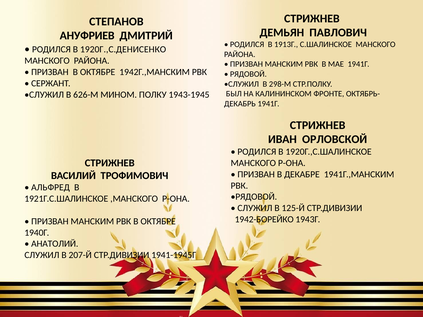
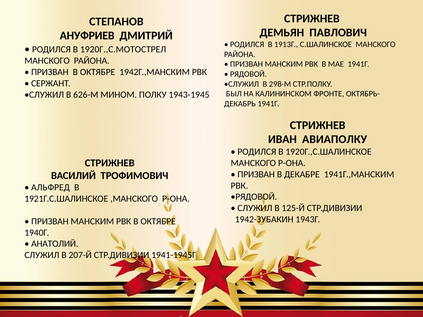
1920Г.,С.ДЕНИСЕНКО: 1920Г.,С.ДЕНИСЕНКО -> 1920Г.,С.МОТОСТРЕЛ (123, 49)
ОРЛОВСКОЙ: ОРЛОВСКОЙ -> АВИАПОЛКУ (335, 139)
1942-БОРЕЙКО: 1942-БОРЕЙКО -> 1942-ЗУБАКИН (264, 220)
